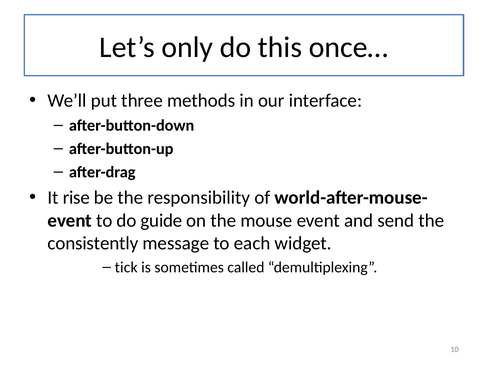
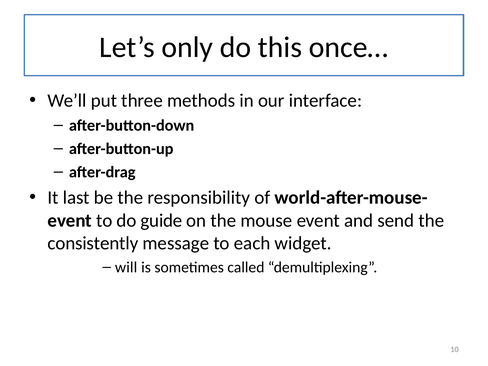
rise: rise -> last (76, 198)
tick: tick -> will (126, 267)
